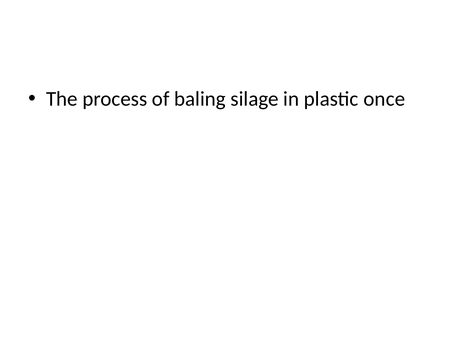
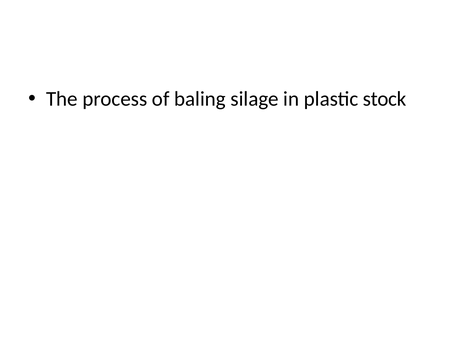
once: once -> stock (385, 99)
